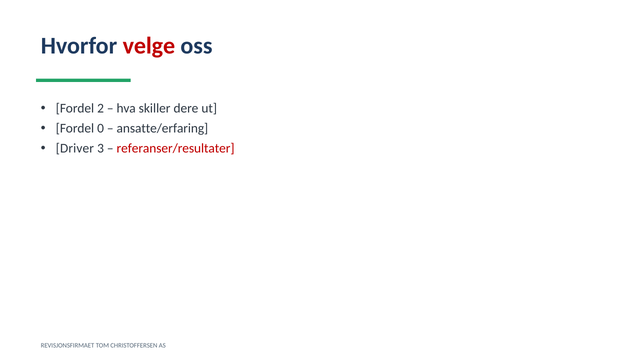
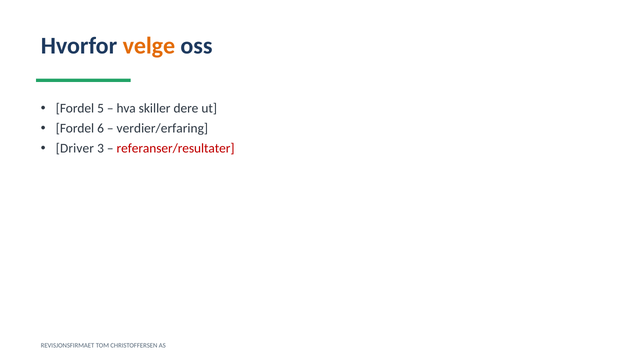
velge colour: red -> orange (149, 46)
2: 2 -> 5 (101, 109)
0: 0 -> 6 (101, 129)
ansatte/erfaring: ansatte/erfaring -> verdier/erfaring (162, 129)
